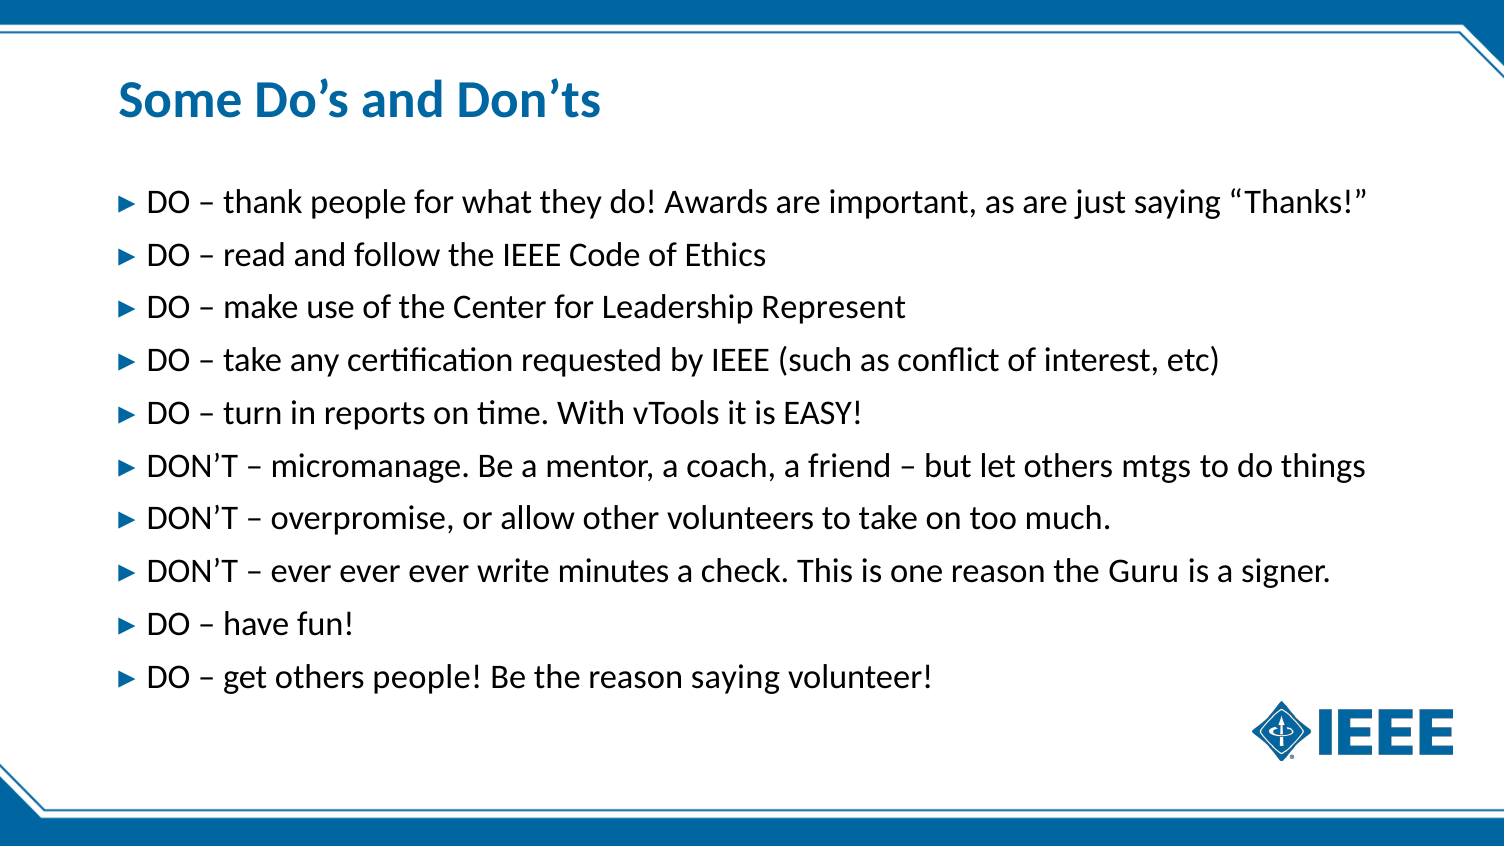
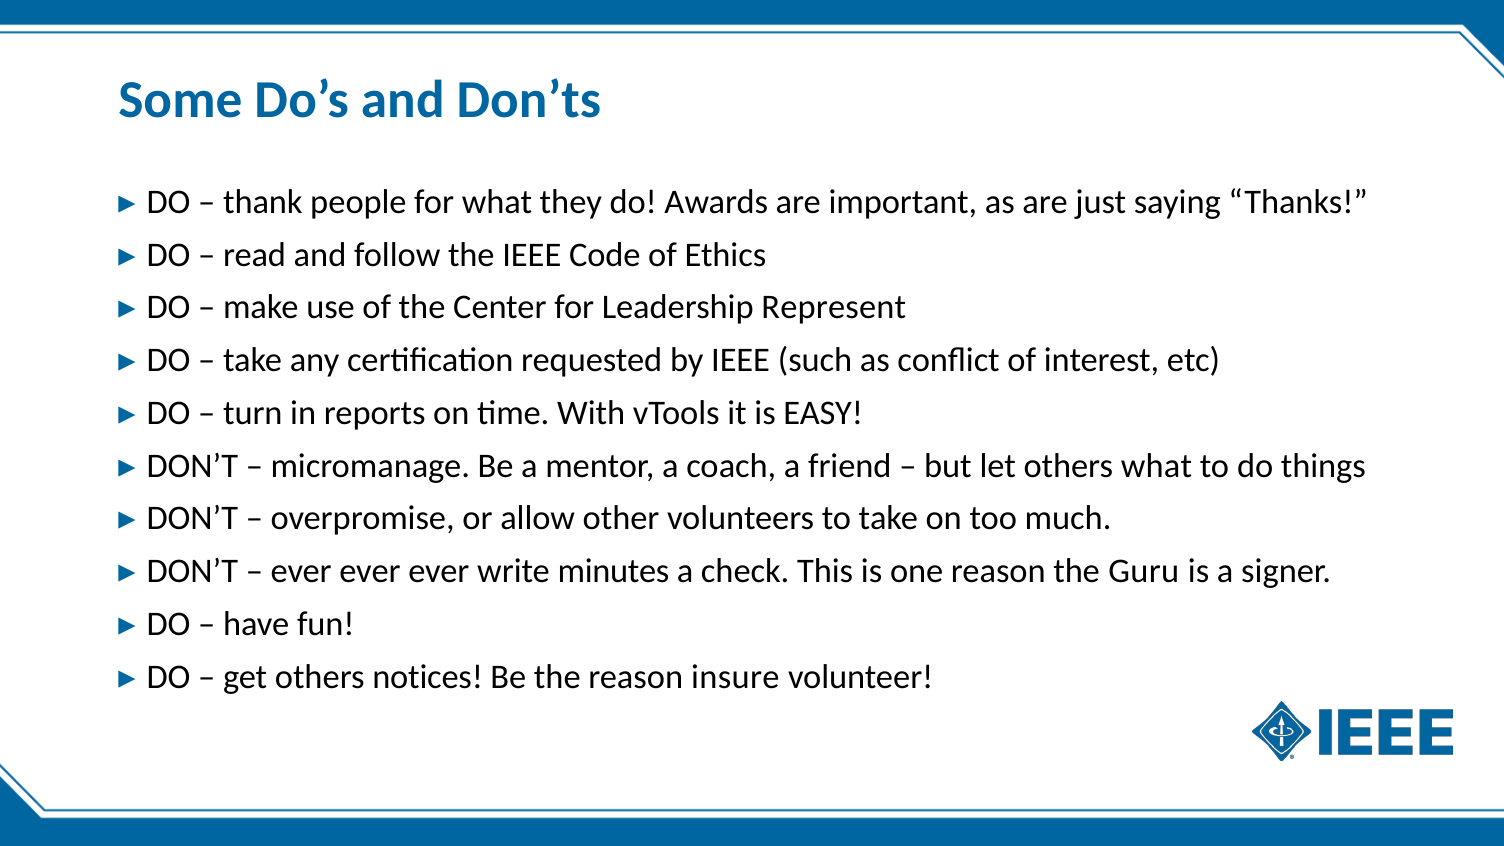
others mtgs: mtgs -> what (1156, 466)
others people: people -> notices (428, 677)
reason saying: saying -> insure (735, 677)
